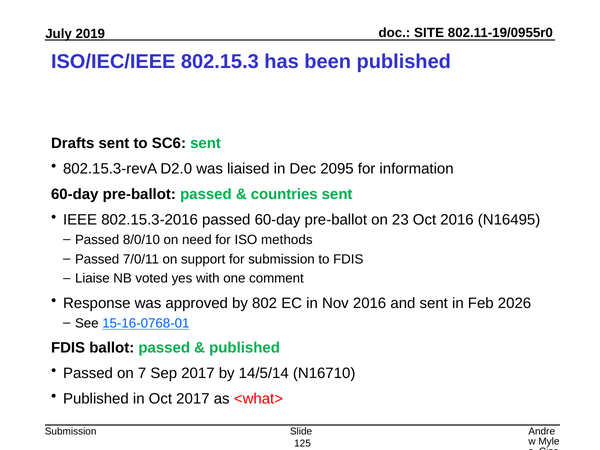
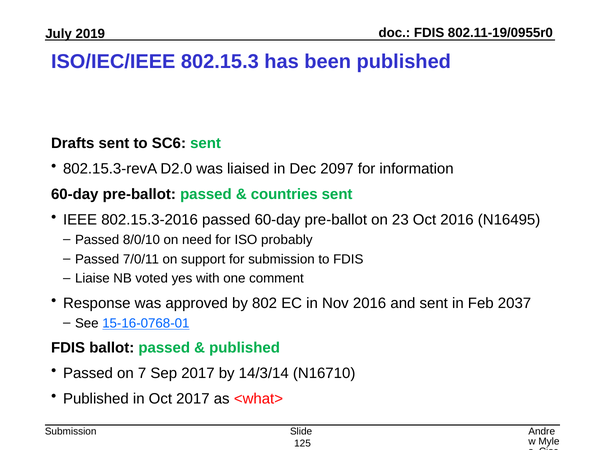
SITE: SITE -> FDIS (429, 33)
2095: 2095 -> 2097 (337, 169)
methods: methods -> probably (287, 240)
2026: 2026 -> 2037 (515, 303)
14/5/14: 14/5/14 -> 14/3/14 (264, 373)
